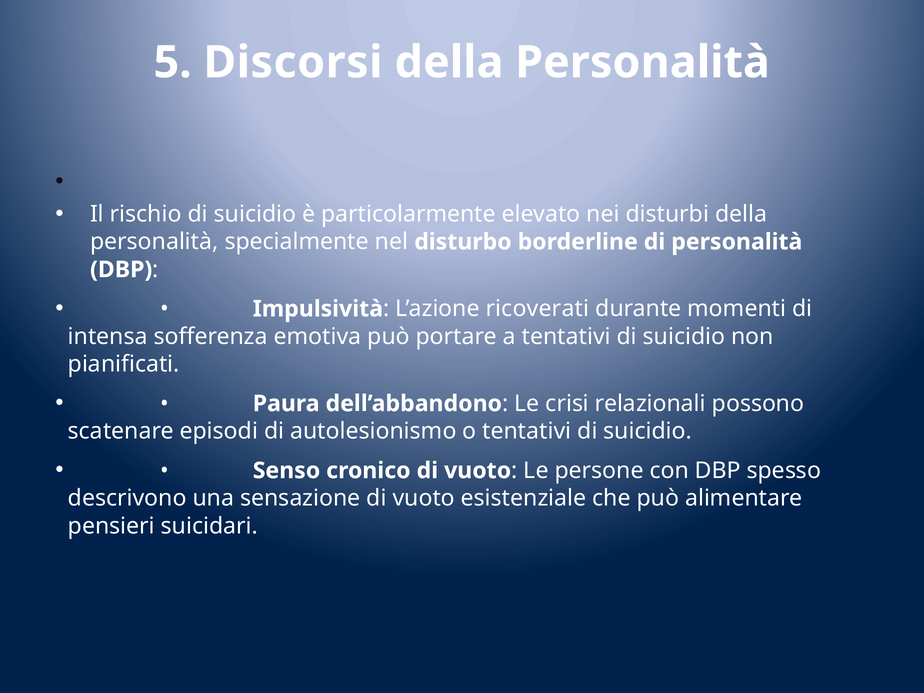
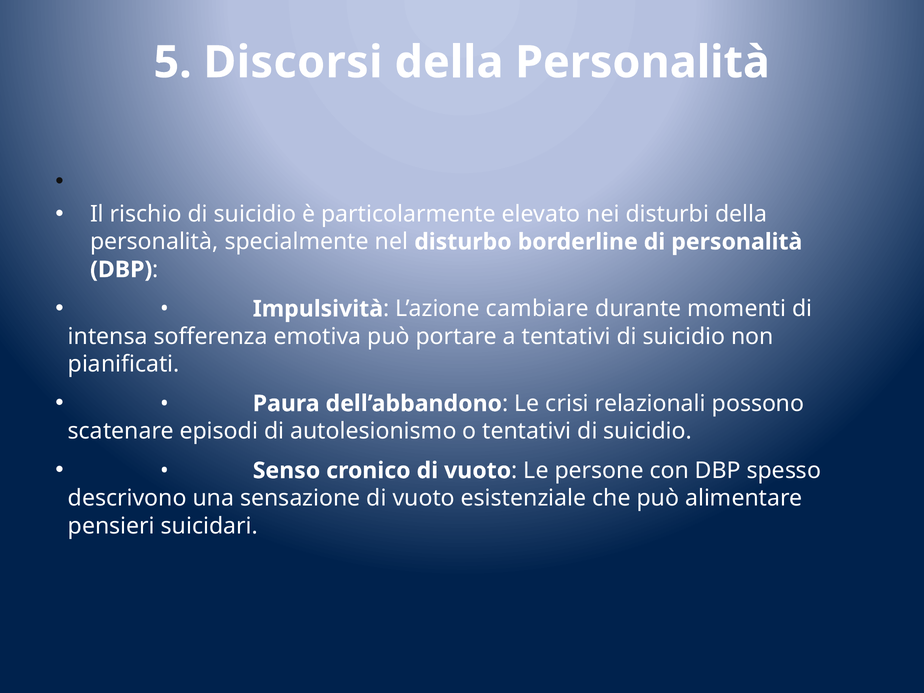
ricoverati: ricoverati -> cambiare (537, 309)
